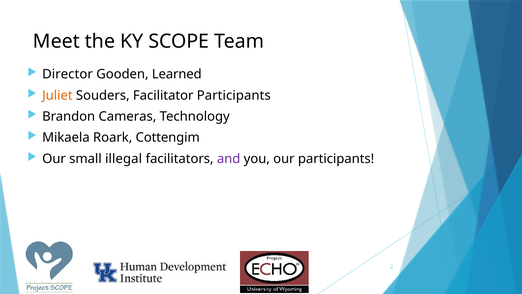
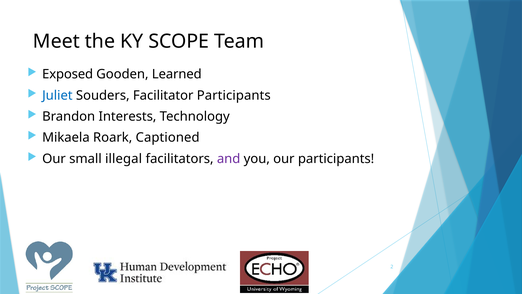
Director: Director -> Exposed (68, 74)
Juliet colour: orange -> blue (57, 95)
Cameras: Cameras -> Interests (127, 116)
Cottengim: Cottengim -> Captioned (168, 138)
